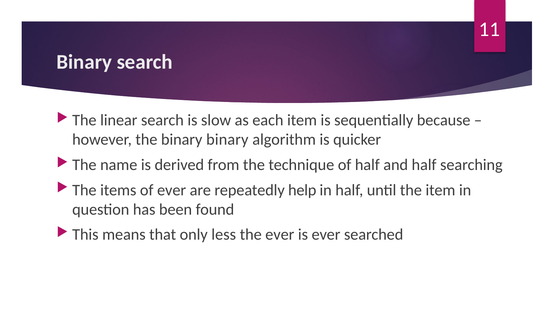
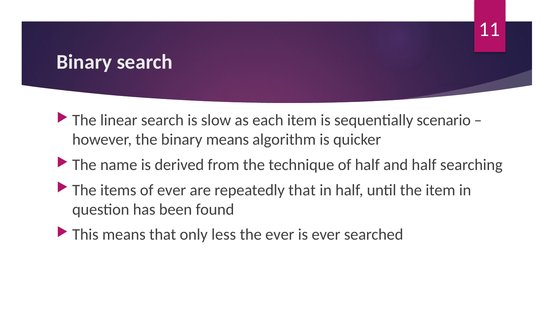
because: because -> scenario (444, 120)
binary binary: binary -> means (227, 139)
repeatedly help: help -> that (302, 190)
